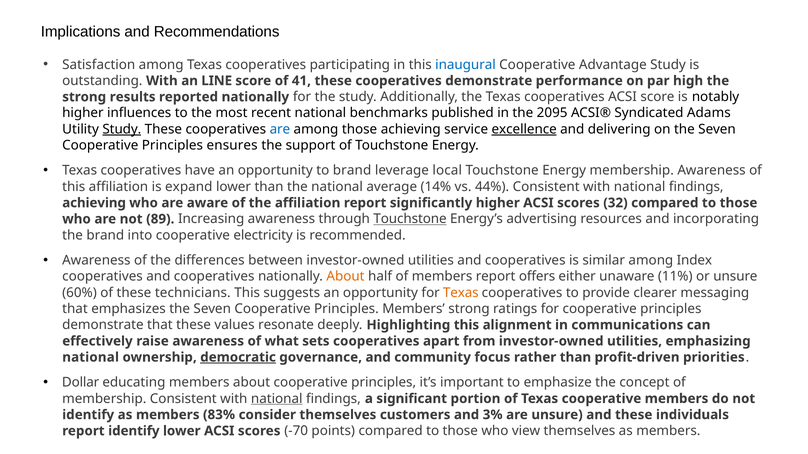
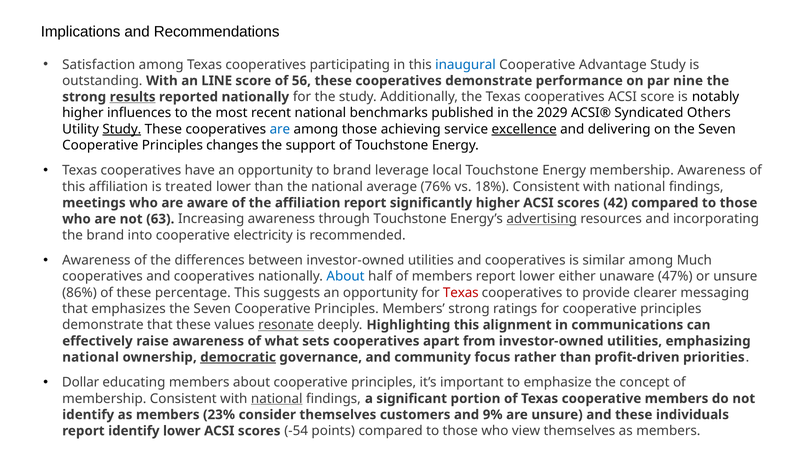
41: 41 -> 56 (301, 81)
high: high -> nine (688, 81)
results underline: none -> present (133, 97)
2095: 2095 -> 2029 (552, 113)
Adams: Adams -> Others (709, 113)
ensures: ensures -> changes (232, 145)
expand: expand -> treated (189, 187)
14%: 14% -> 76% (436, 187)
44%: 44% -> 18% (492, 187)
achieving: achieving -> meetings (94, 203)
32: 32 -> 42 (615, 203)
89: 89 -> 63 (160, 219)
Touchstone underline: present -> none (410, 219)
advertising underline: none -> present (542, 219)
Index: Index -> Much (694, 261)
About colour: orange -> blue (346, 277)
report offers: offers -> lower (537, 277)
11%: 11% -> 47% (675, 277)
60%: 60% -> 86% (80, 293)
technicians: technicians -> percentage (193, 293)
Texas colour: orange -> red (461, 293)
resonate underline: none -> present (286, 325)
83%: 83% -> 23% (219, 415)
3%: 3% -> 9% (493, 415)
-70: -70 -> -54 (296, 431)
